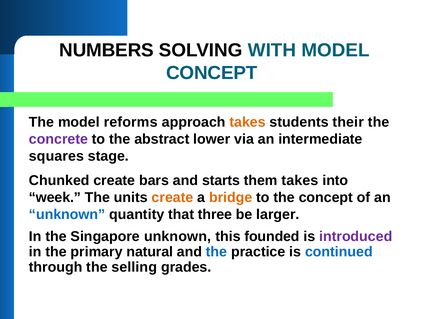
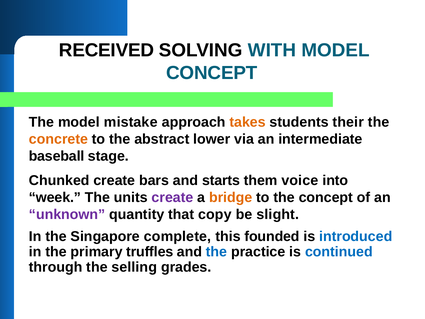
NUMBERS: NUMBERS -> RECEIVED (107, 50)
reforms: reforms -> mistake (131, 122)
concrete colour: purple -> orange (58, 139)
squares: squares -> baseball (57, 156)
them takes: takes -> voice (300, 180)
create colour: orange -> purple (173, 197)
unknown colour: blue -> purple (67, 214)
three: three -> copy (215, 214)
larger: larger -> slight (278, 214)
Singapore unknown: unknown -> complete (178, 236)
introduced colour: purple -> blue (356, 236)
natural: natural -> truffles (150, 252)
